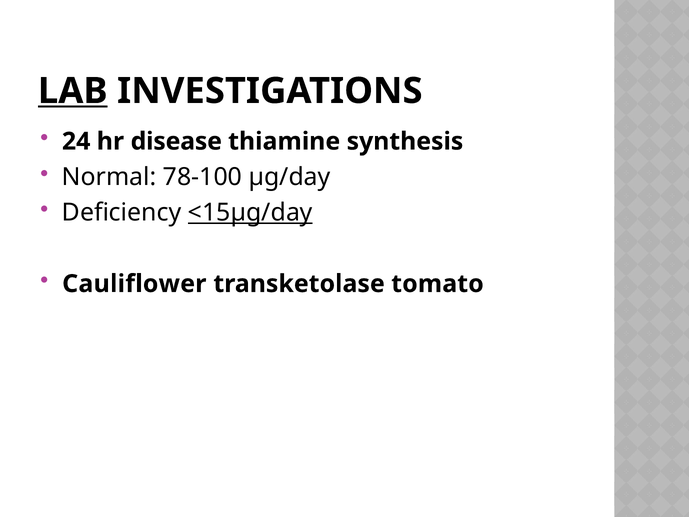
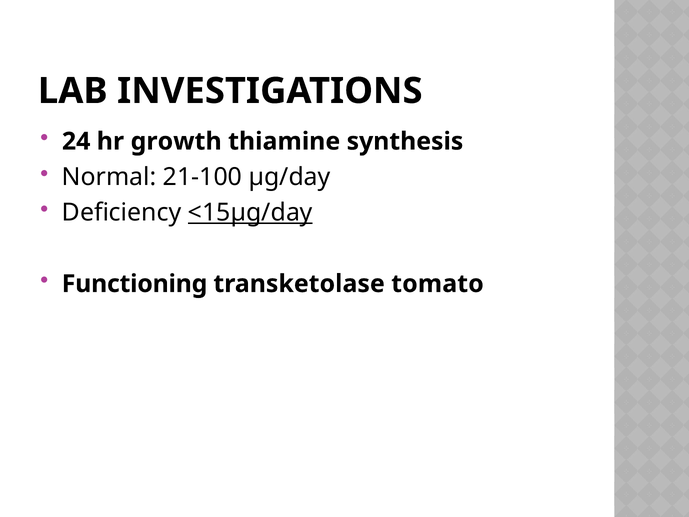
LAB underline: present -> none (73, 91)
disease: disease -> growth (176, 141)
78-100: 78-100 -> 21-100 (203, 177)
Cauliflower: Cauliflower -> Functioning (135, 284)
